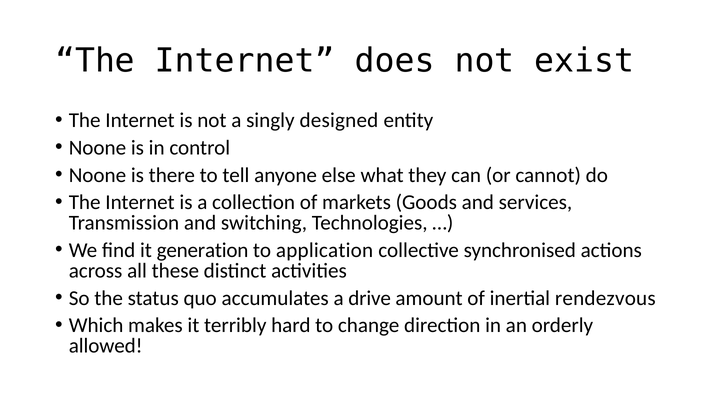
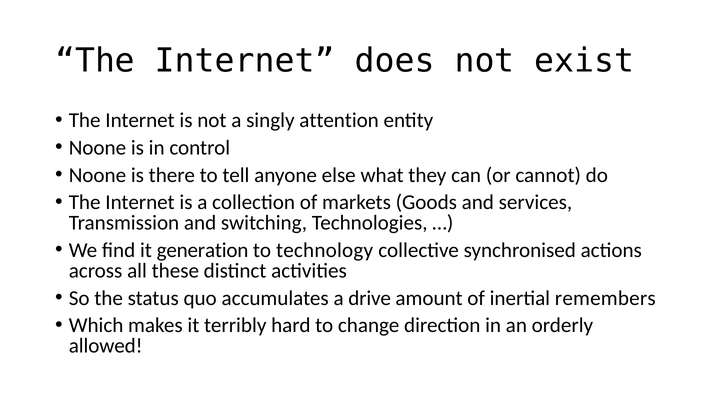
designed: designed -> attention (339, 121)
application: application -> technology (325, 250)
rendezvous: rendezvous -> remembers (605, 298)
